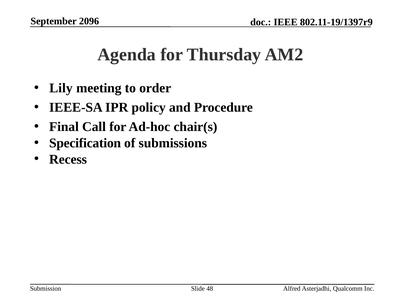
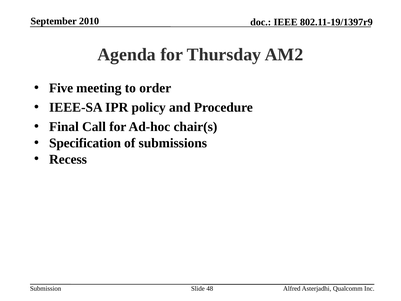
2096: 2096 -> 2010 (89, 21)
Lily: Lily -> Five (61, 88)
